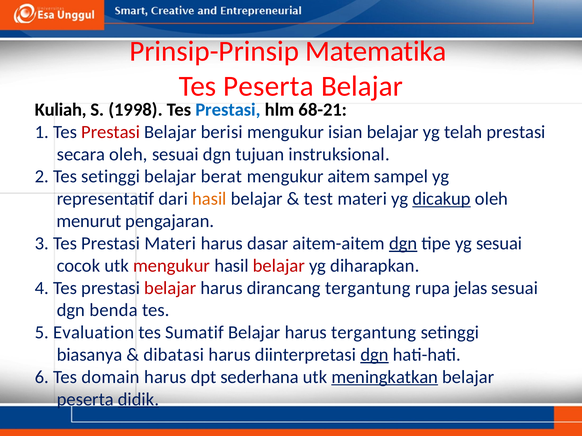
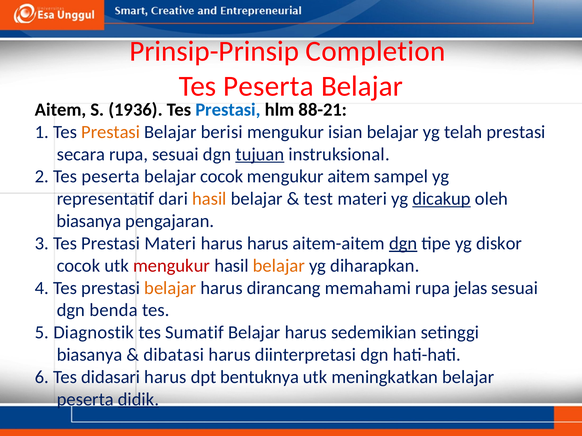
Matematika: Matematika -> Completion (376, 51)
Kuliah: Kuliah -> Aitem (61, 110)
1998: 1998 -> 1936 (136, 110)
68-21: 68-21 -> 88-21 (323, 110)
Prestasi colour: red -> orange (111, 132)
secara oleh: oleh -> rupa (129, 154)
tujuan underline: none -> present (260, 154)
2 Tes setinggi: setinggi -> peserta (111, 177)
belajar berat: berat -> cocok (222, 177)
menurut: menurut -> biasanya (89, 221)
harus dasar: dasar -> harus (268, 244)
yg sesuai: sesuai -> diskor (499, 244)
belajar colour: red -> orange (279, 266)
belajar colour: red -> orange (170, 288)
dirancang tergantung: tergantung -> memahami (368, 288)
Evaluation: Evaluation -> Diagnostik (94, 333)
harus tergantung: tergantung -> sedemikian (374, 333)
dgn underline: present -> none (374, 355)
domain: domain -> didasari (111, 377)
sederhana: sederhana -> bentuknya (260, 377)
meningkatkan underline: present -> none (385, 377)
